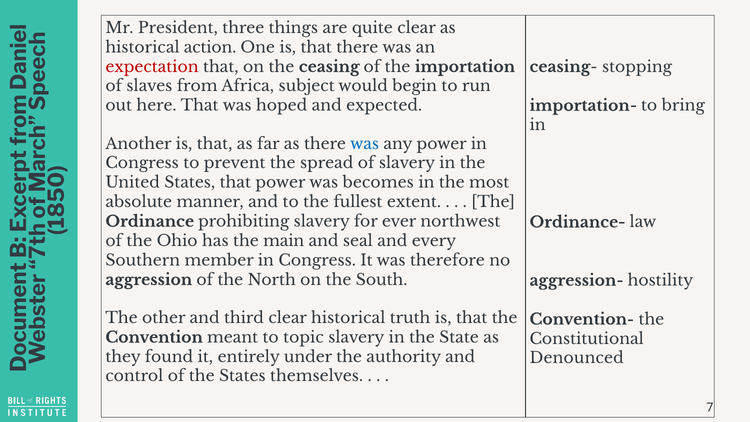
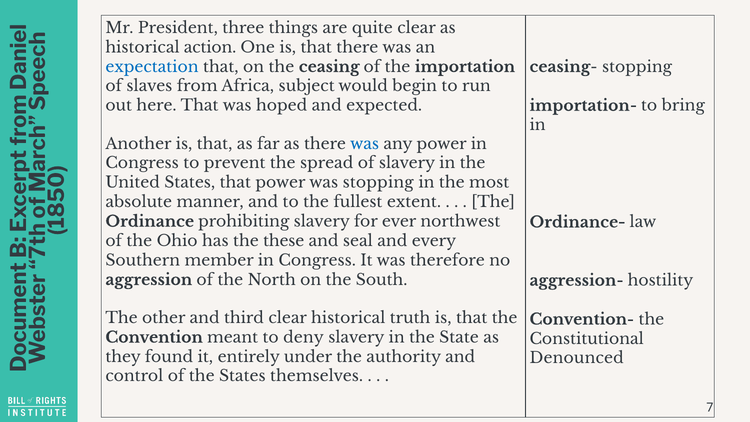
expectation colour: red -> blue (152, 67)
was becomes: becomes -> stopping (378, 183)
main: main -> these (284, 241)
topic: topic -> deny (303, 337)
